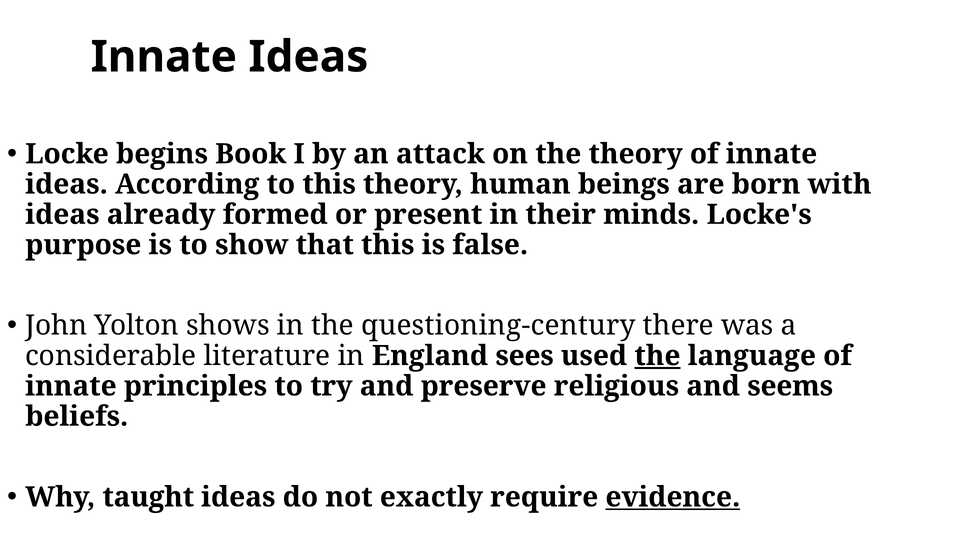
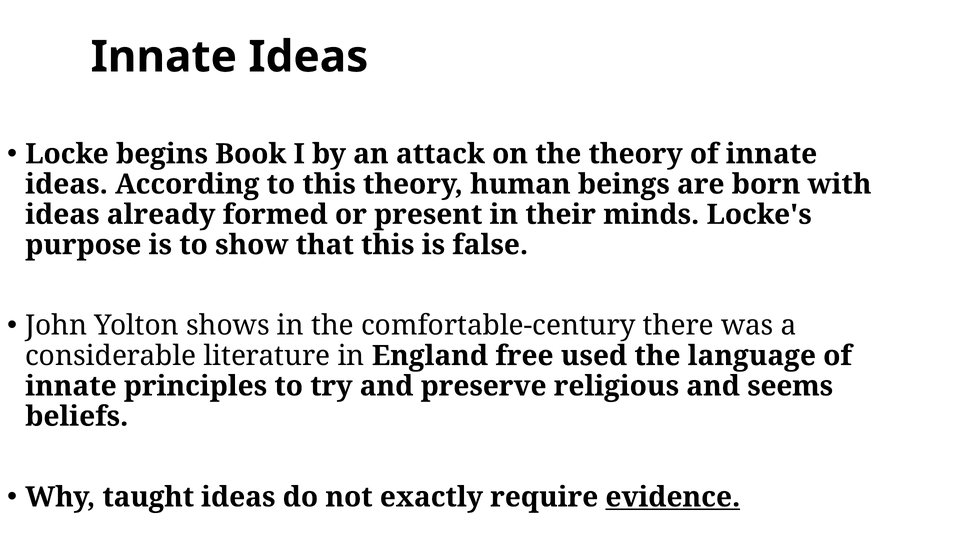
questioning-century: questioning-century -> comfortable-century (498, 326)
sees: sees -> free (524, 356)
the underline: present -> none (657, 356)
